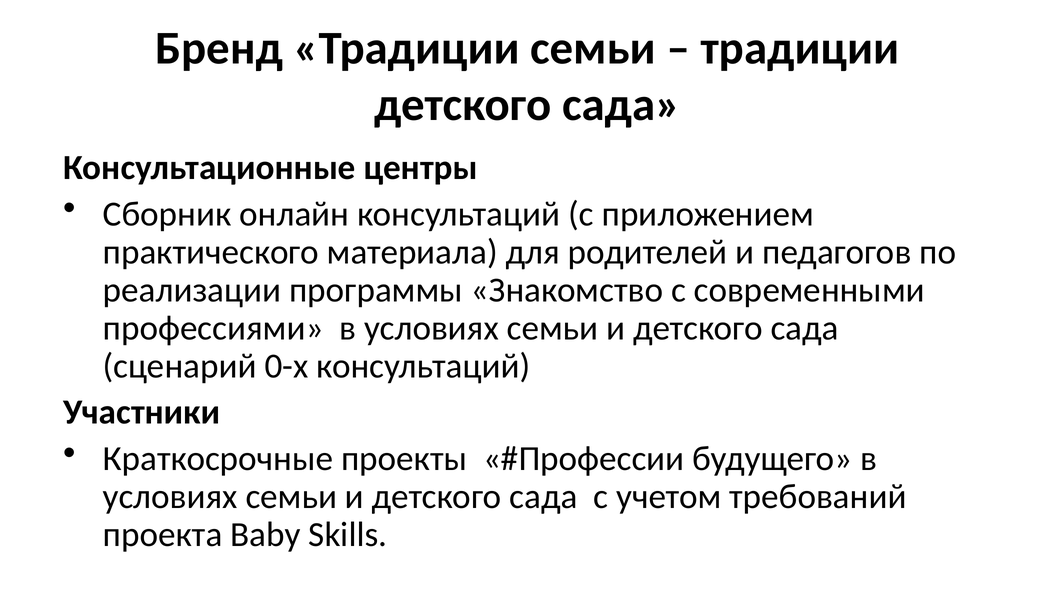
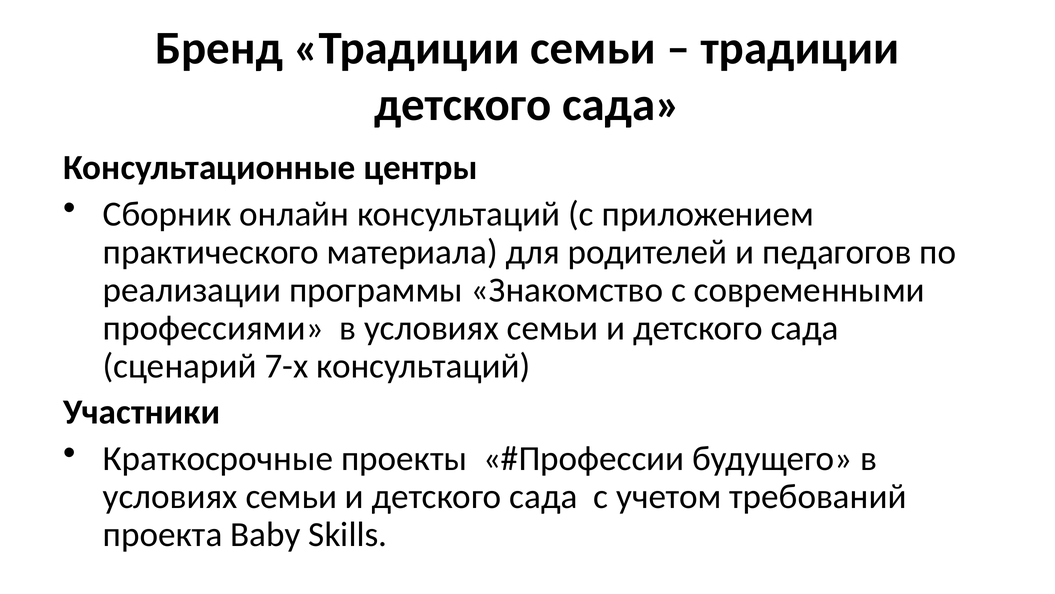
0-х: 0-х -> 7-х (286, 366)
